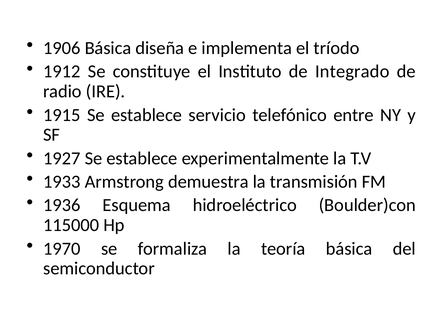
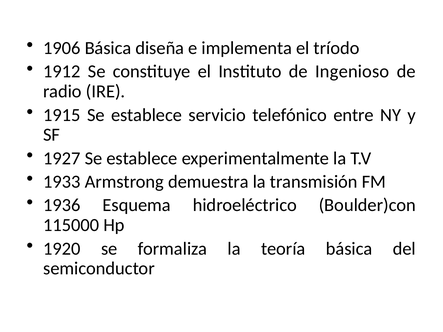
Integrado: Integrado -> Ingenioso (352, 72)
1970: 1970 -> 1920 (62, 249)
